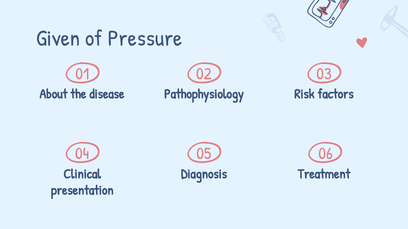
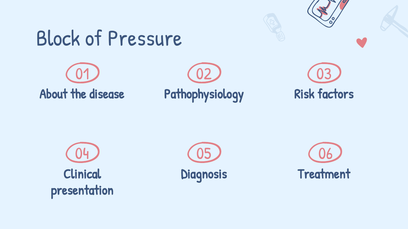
Given: Given -> Block (58, 38)
